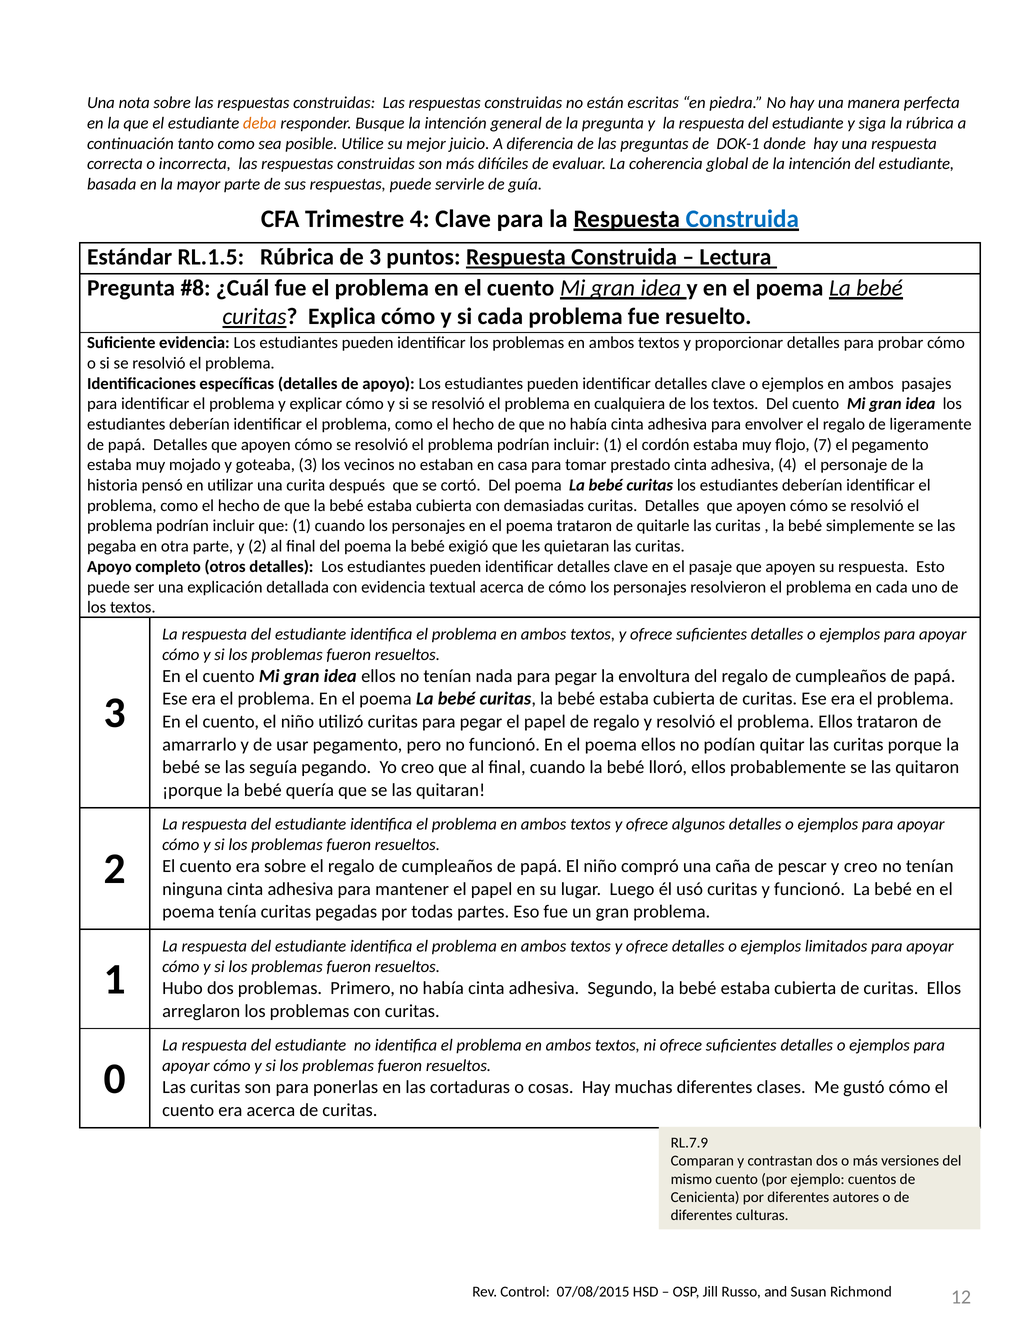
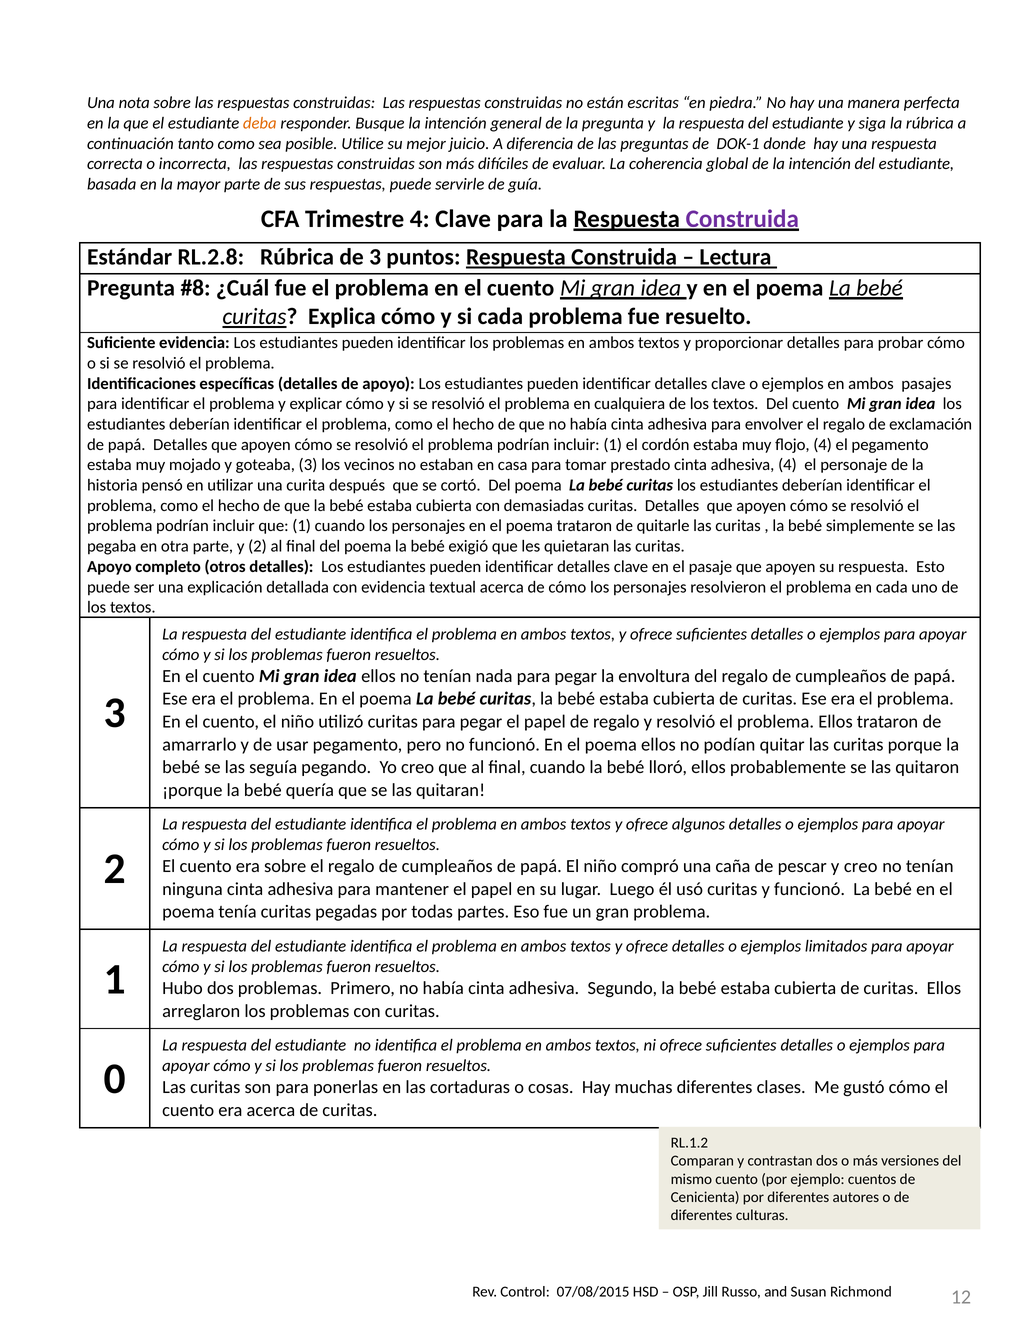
Construida colour: blue -> purple (742, 219)
RL.1.5: RL.1.5 -> RL.2.8 (211, 257)
ligeramente: ligeramente -> exclamación (931, 424)
flojo 7: 7 -> 4 (823, 444)
RL.7.9: RL.7.9 -> RL.1.2 (689, 1143)
